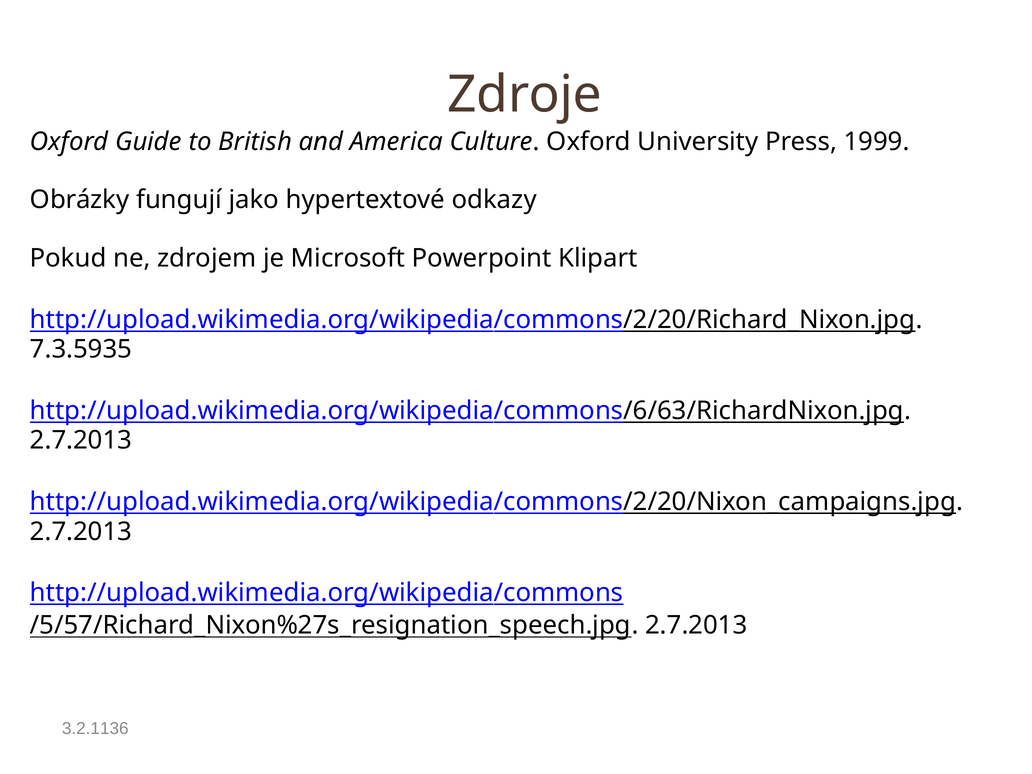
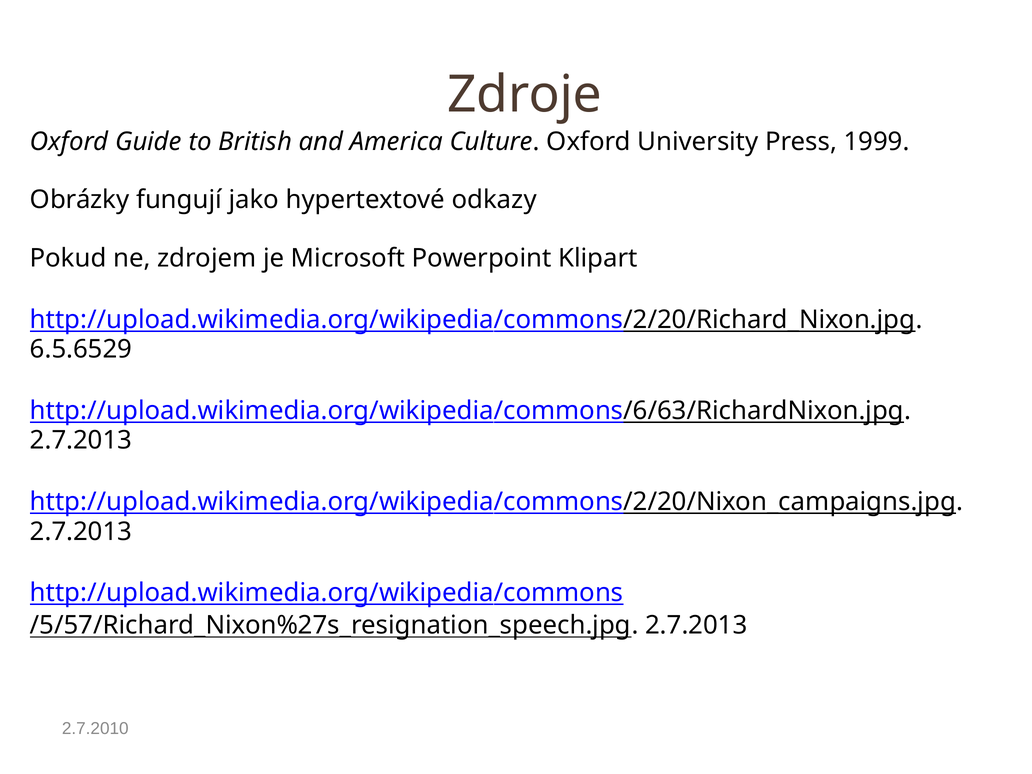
7.3.5935: 7.3.5935 -> 6.5.6529 (81, 349)
3.2.1136: 3.2.1136 -> 2.7.2010 (95, 728)
